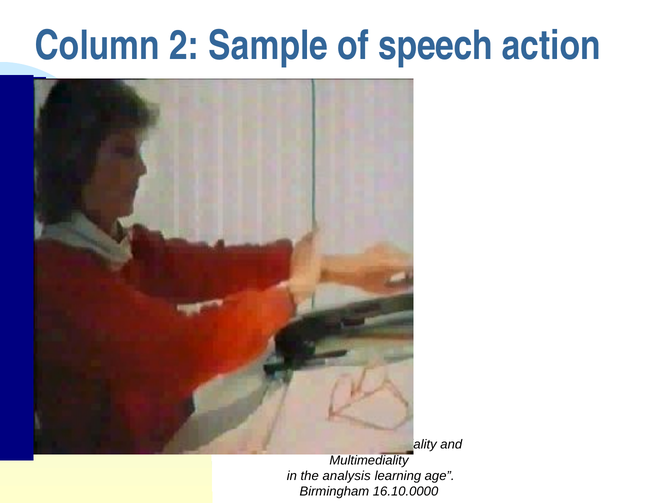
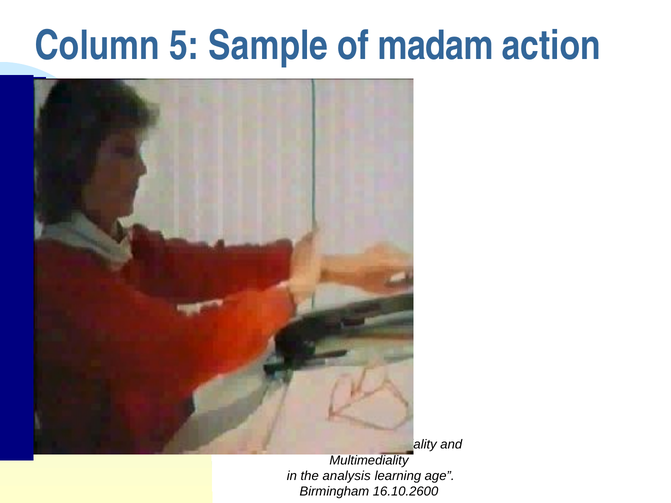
2: 2 -> 5 (184, 46)
speech: speech -> madam (436, 46)
16.10.0000: 16.10.0000 -> 16.10.2600 (406, 492)
